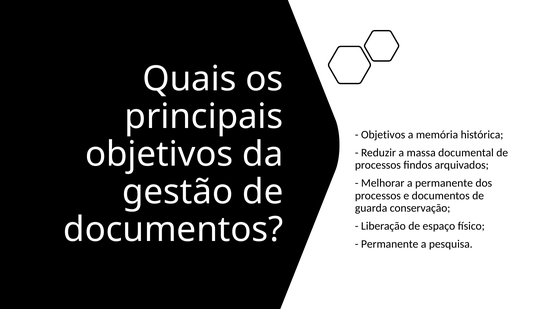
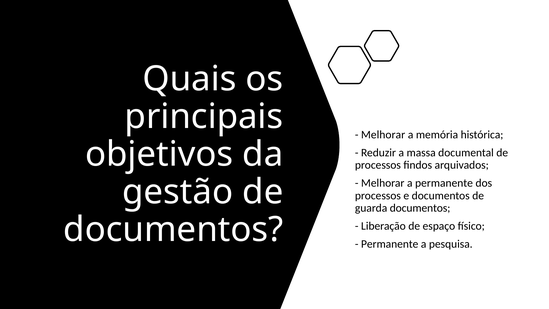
Objetivos: Objetivos -> Melhorar (383, 135)
guarda conservação: conservação -> documentos (420, 208)
